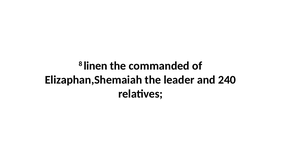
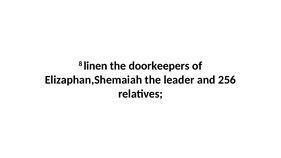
commanded: commanded -> doorkeepers (159, 66)
240: 240 -> 256 (227, 80)
